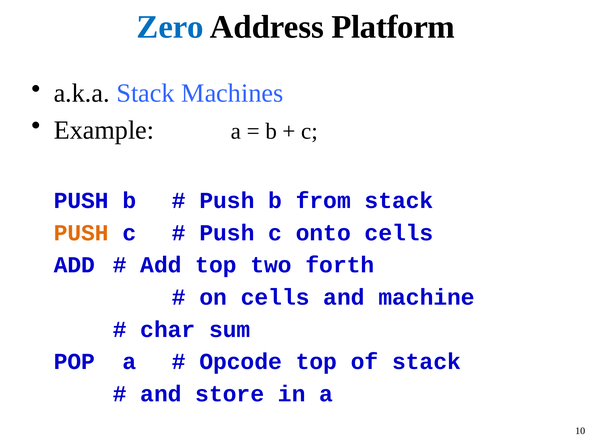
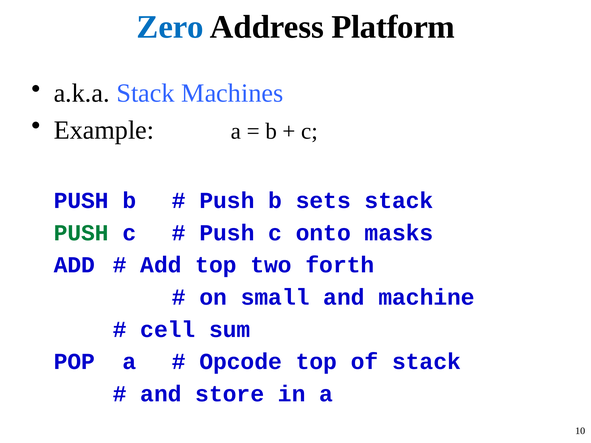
from: from -> sets (323, 201)
PUSH colour: orange -> green (81, 233)
onto cells: cells -> masks (399, 233)
on cells: cells -> small (275, 297)
char: char -> cell (168, 330)
